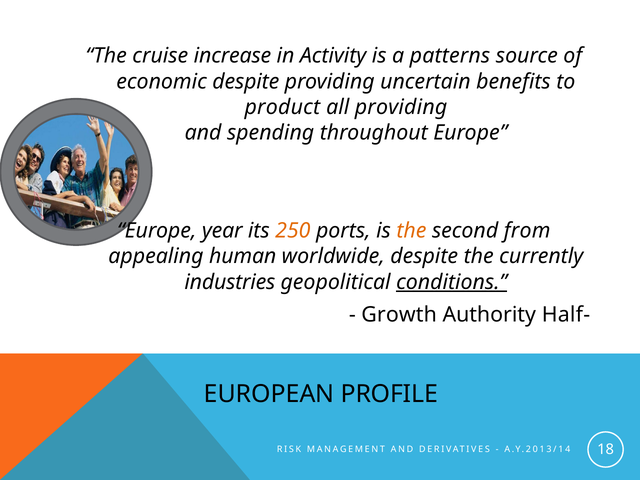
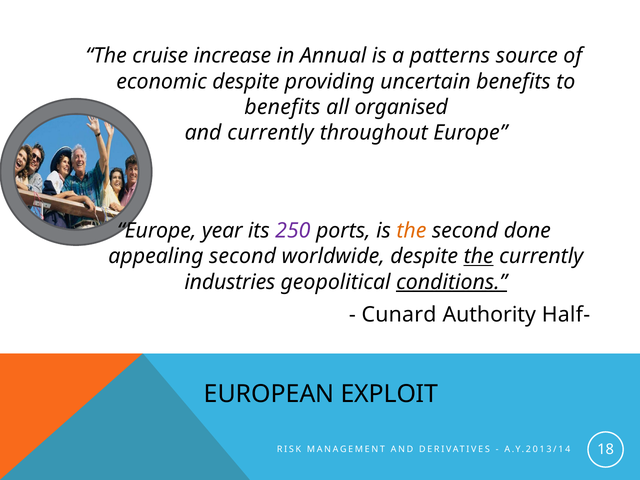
Activity: Activity -> Annual (333, 56)
product: product -> benefits (282, 107)
all providing: providing -> organised (401, 107)
and spending: spending -> currently (271, 133)
250 colour: orange -> purple (293, 231)
from: from -> done (527, 231)
appealing human: human -> second (243, 256)
the underline: none -> present (479, 256)
Growth: Growth -> Cunard (399, 315)
PROFILE: PROFILE -> EXPLOIT (389, 394)
